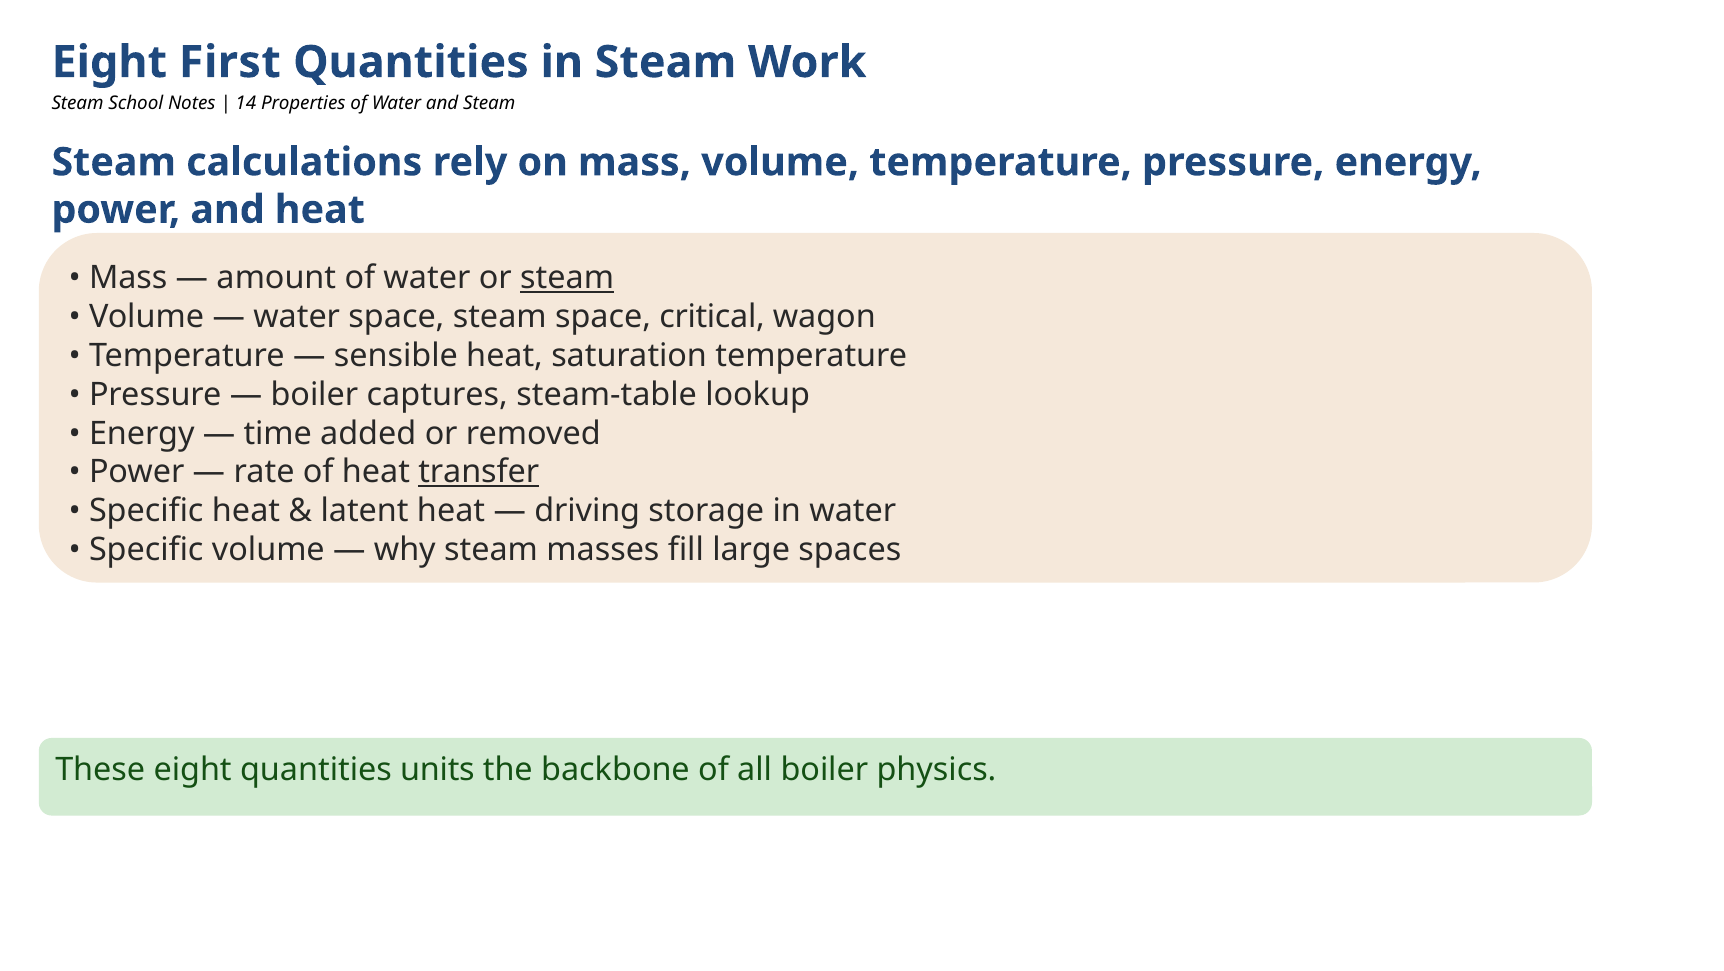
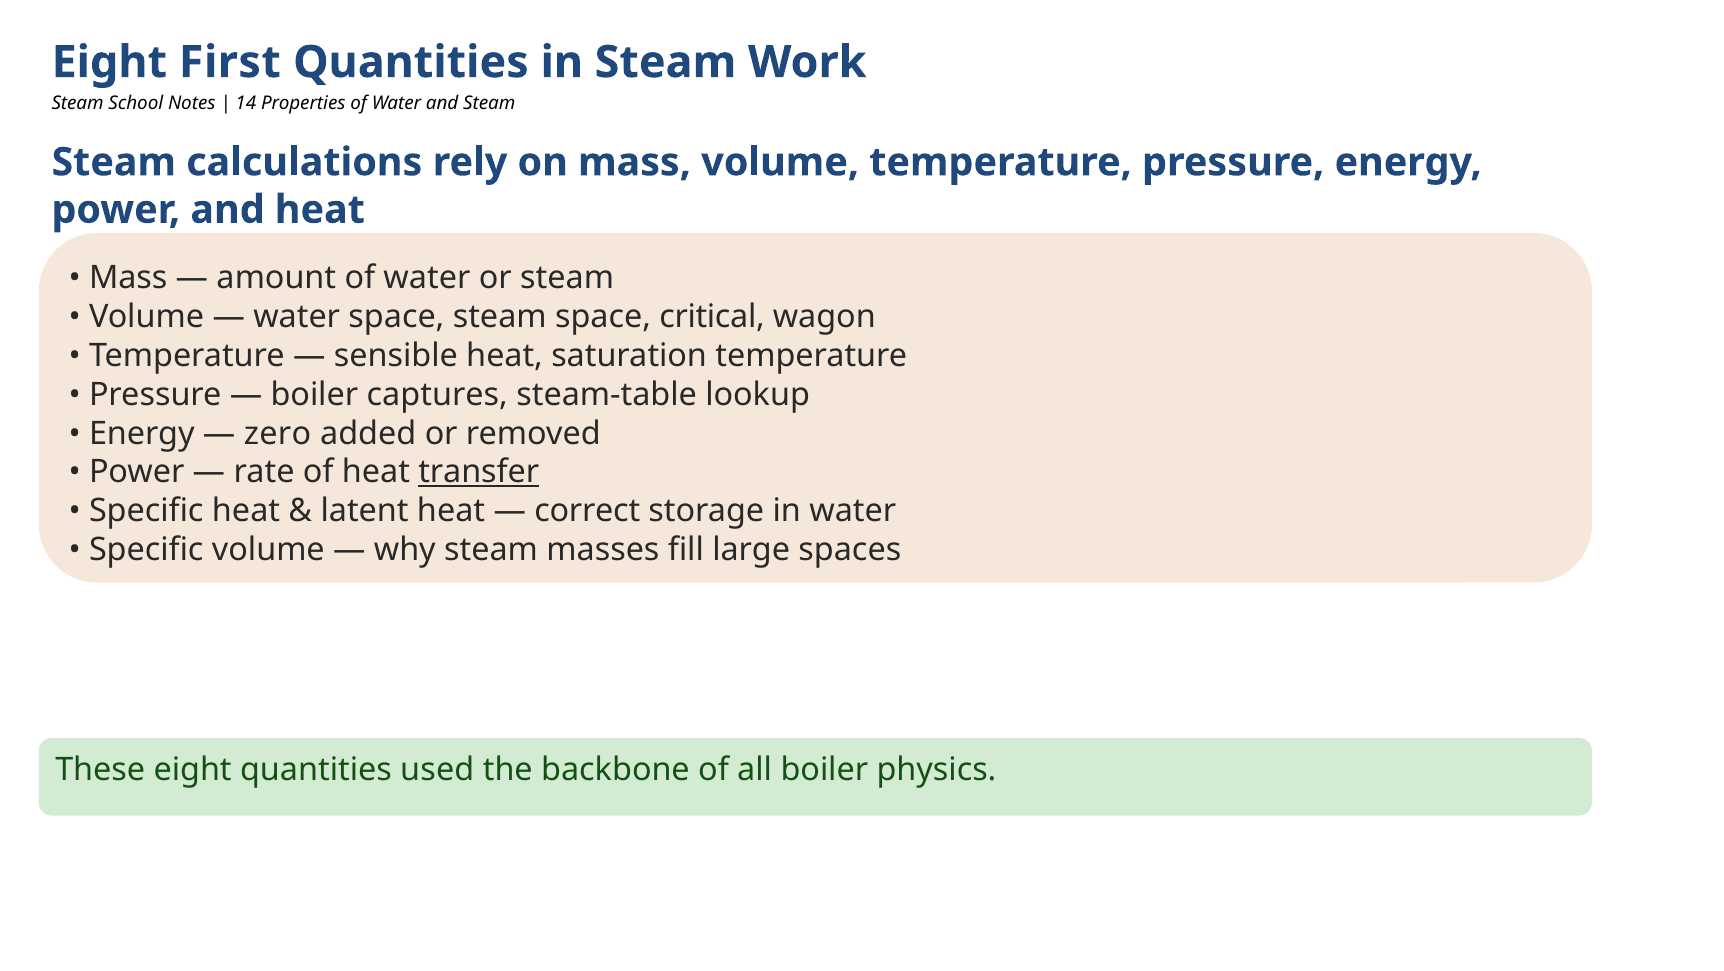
steam underline: present -> none (567, 278)
time: time -> zero (278, 433)
driving: driving -> correct (587, 511)
units: units -> used (437, 770)
